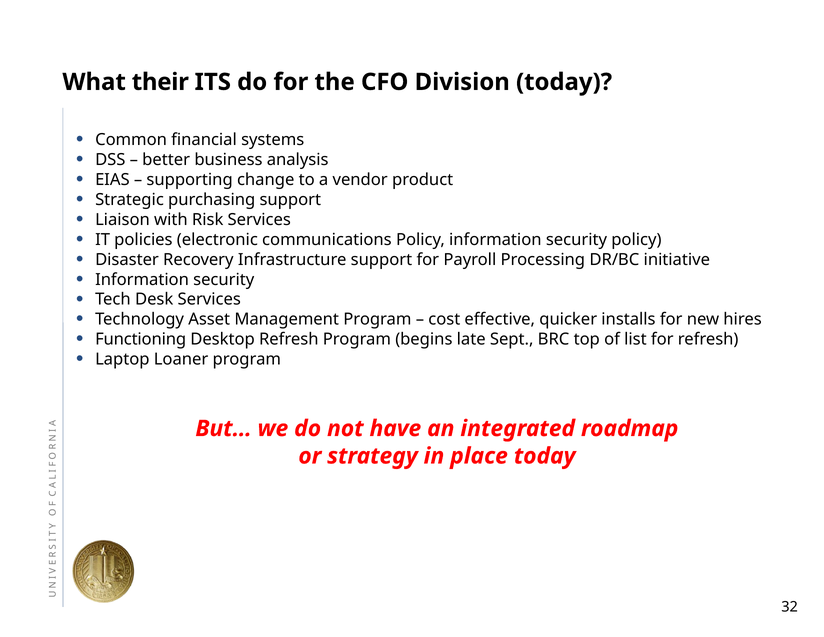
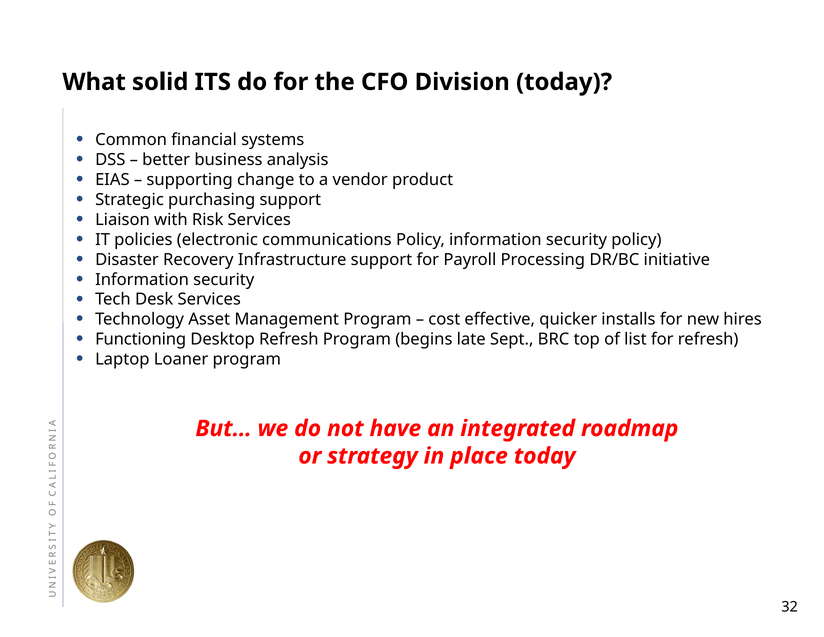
their: their -> solid (160, 82)
